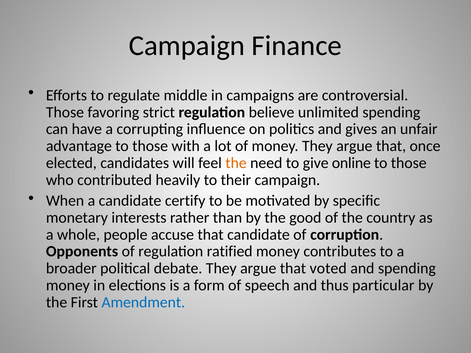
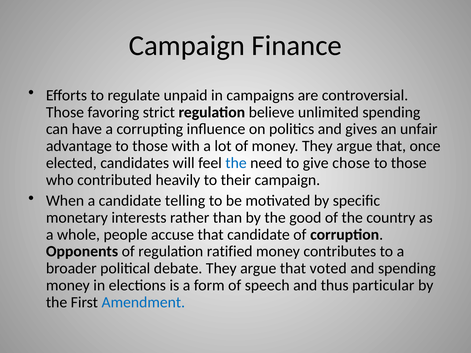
middle: middle -> unpaid (186, 95)
the colour: orange -> blue (236, 163)
online: online -> chose (351, 163)
certify: certify -> telling (185, 201)
